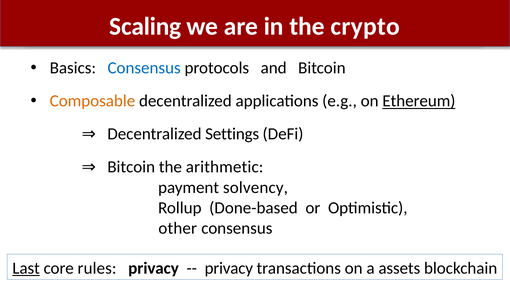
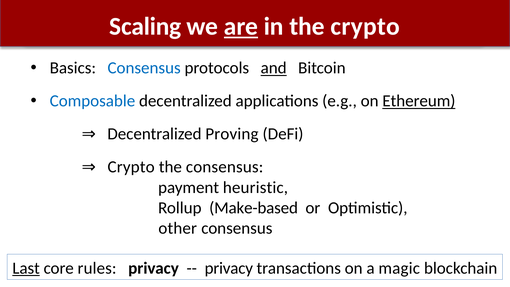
are underline: none -> present (241, 27)
and underline: none -> present (274, 68)
Composable colour: orange -> blue (92, 101)
Settings: Settings -> Proving (232, 134)
Bitcoin: Bitcoin -> Crypto (131, 167)
the arithmetic: arithmetic -> consensus (225, 167)
solvency: solvency -> heuristic (255, 187)
Done-based: Done-based -> Make-based (254, 208)
assets: assets -> magic (399, 268)
